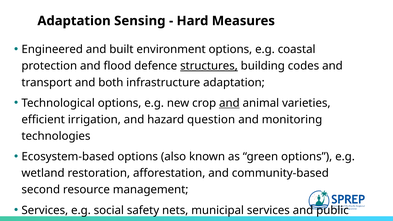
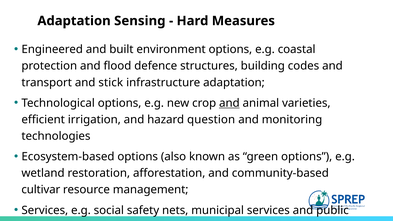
structures underline: present -> none (209, 66)
both: both -> stick (111, 82)
second: second -> cultivar (41, 190)
